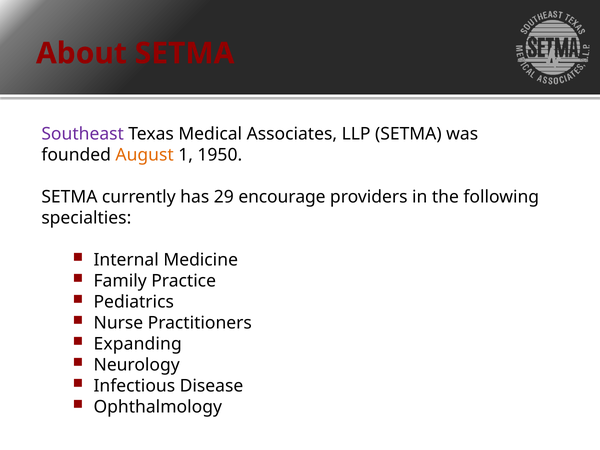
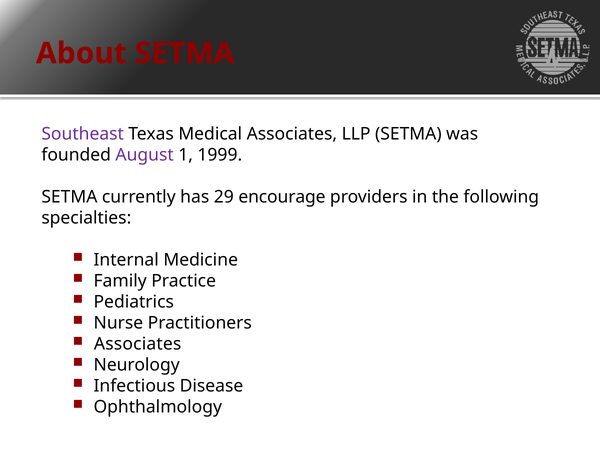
August colour: orange -> purple (145, 155)
1950: 1950 -> 1999 (220, 155)
Expanding: Expanding -> Associates (138, 344)
